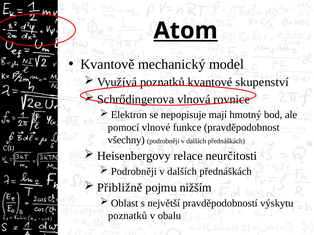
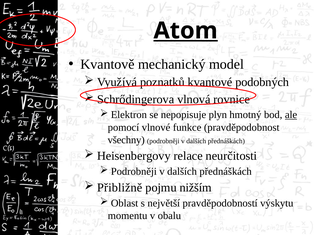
skupenství: skupenství -> podobných (262, 82)
mají: mají -> plyn (218, 115)
ale underline: none -> present (291, 115)
poznatků: poznatků -> momentu (128, 216)
